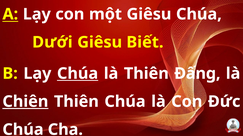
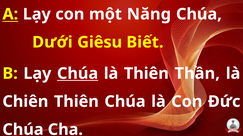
một Giêsu: Giêsu -> Năng (149, 14)
Đấng: Đấng -> Thần (197, 74)
Chiên underline: present -> none (25, 102)
